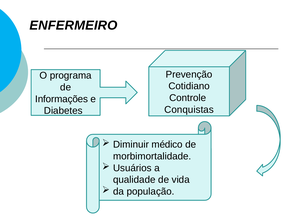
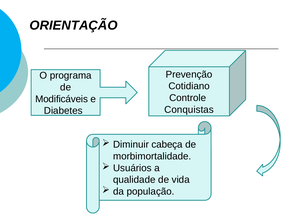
ENFERMEIRO: ENFERMEIRO -> ORIENTAÇÃO (74, 25)
Informações: Informações -> Modificáveis (62, 99)
médico: médico -> cabeça (167, 144)
